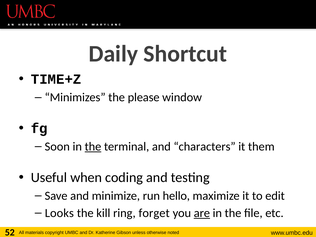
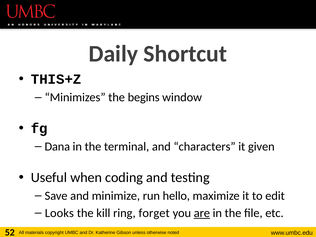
TIME+Z: TIME+Z -> THIS+Z (56, 79)
please: please -> begins (144, 97)
Soon: Soon -> Dana (57, 147)
the underline: present -> none (93, 147)
them: them -> given (261, 147)
